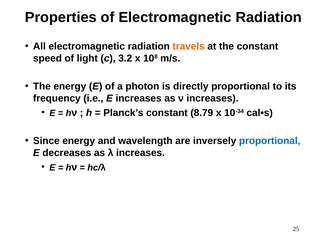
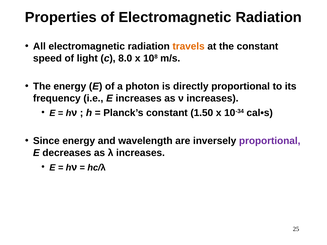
3.2: 3.2 -> 8.0 (125, 58)
8.79: 8.79 -> 1.50 (202, 113)
proportional colour: blue -> purple (270, 141)
